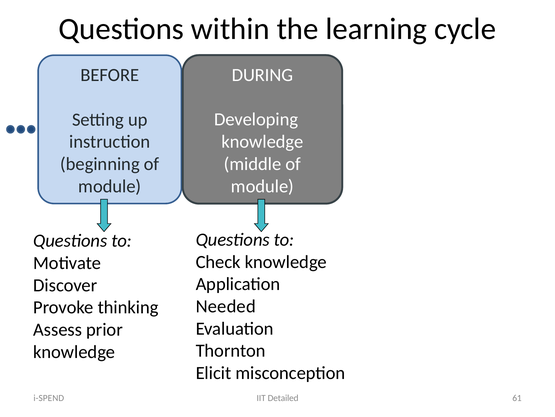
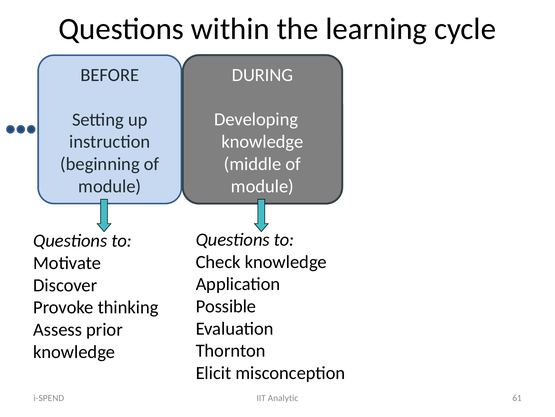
Needed: Needed -> Possible (226, 306)
Detailed: Detailed -> Analytic (283, 397)
